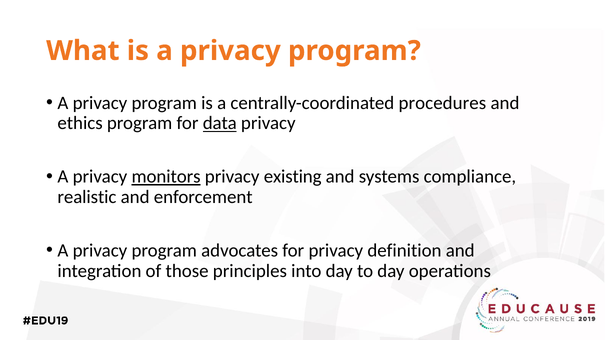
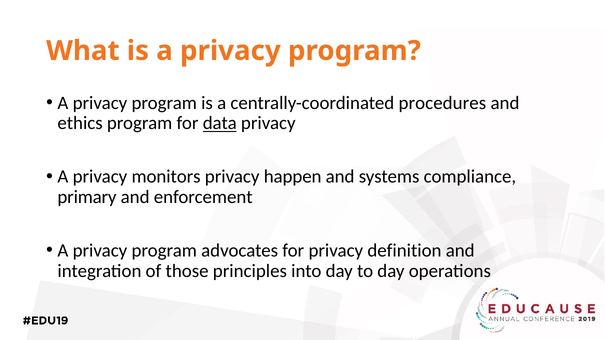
monitors underline: present -> none (166, 177)
existing: existing -> happen (293, 177)
realistic: realistic -> primary (87, 197)
